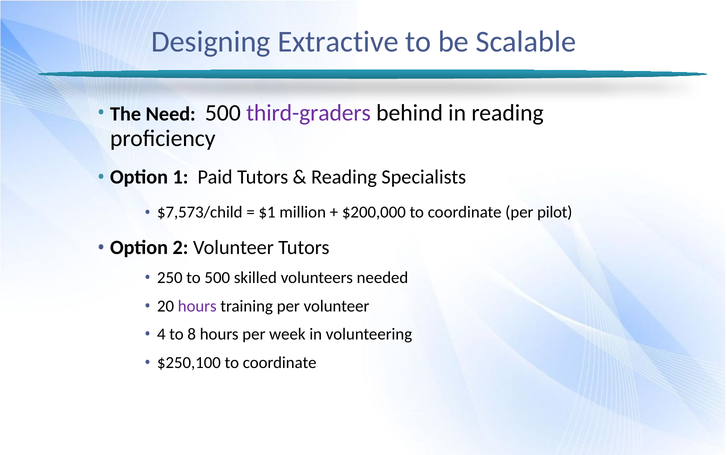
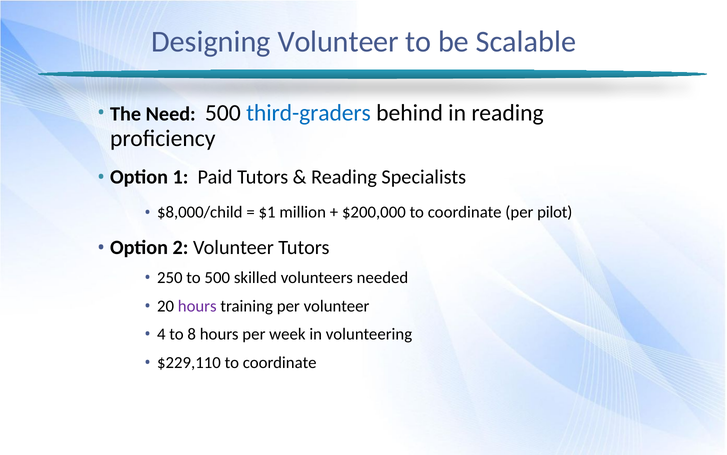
Designing Extractive: Extractive -> Volunteer (338, 42)
third-graders colour: purple -> blue (309, 113)
$7,573/child: $7,573/child -> $8,000/child (200, 212)
$250,100: $250,100 -> $229,110 (189, 362)
